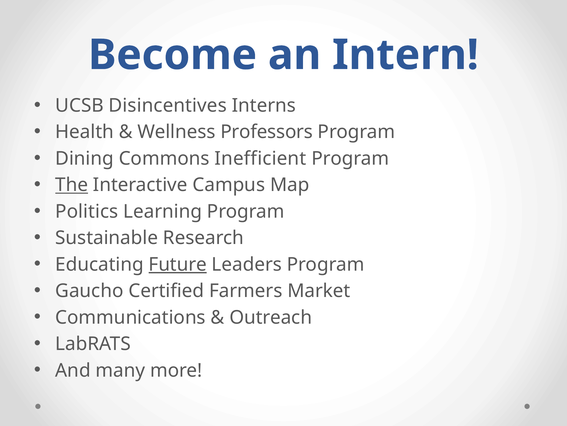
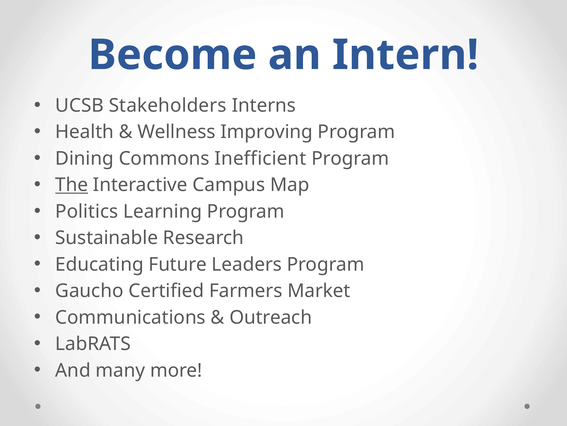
Disincentives: Disincentives -> Stakeholders (168, 105)
Professors: Professors -> Improving (267, 132)
Future underline: present -> none (178, 264)
